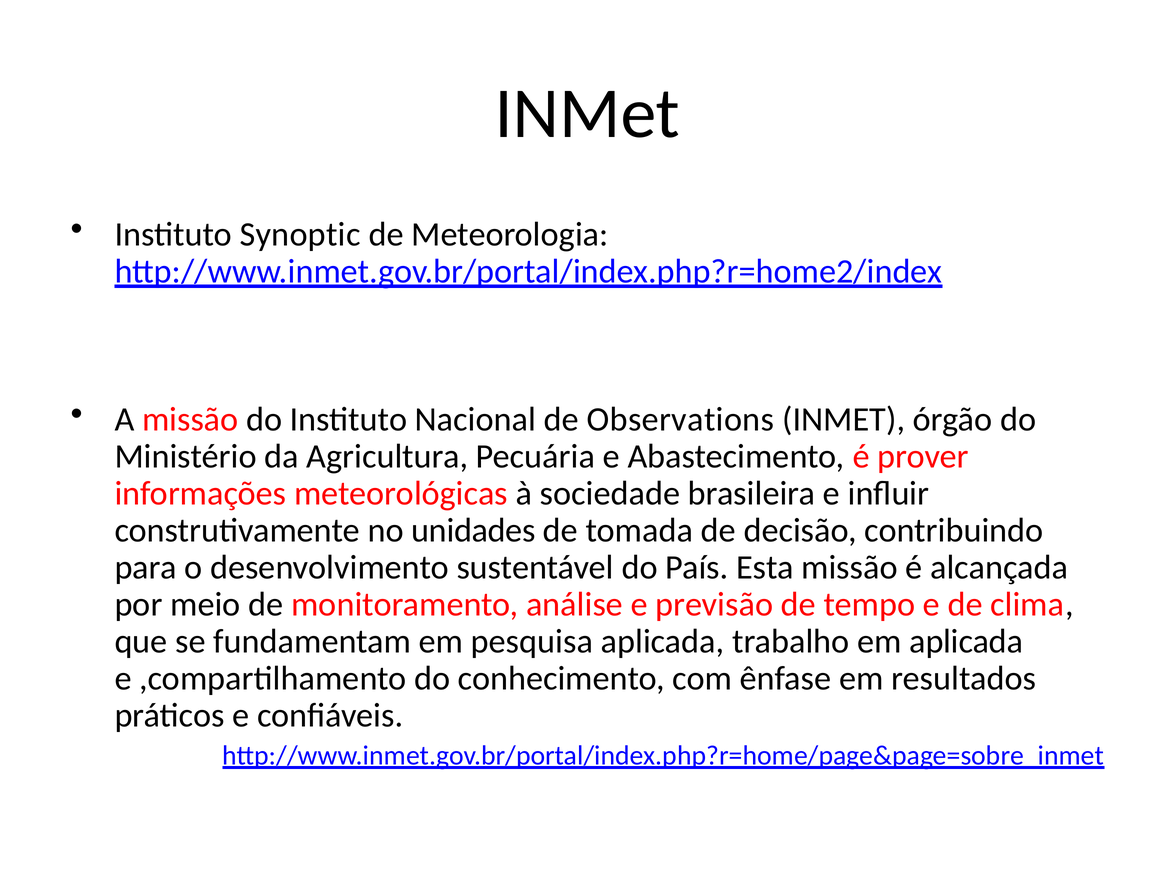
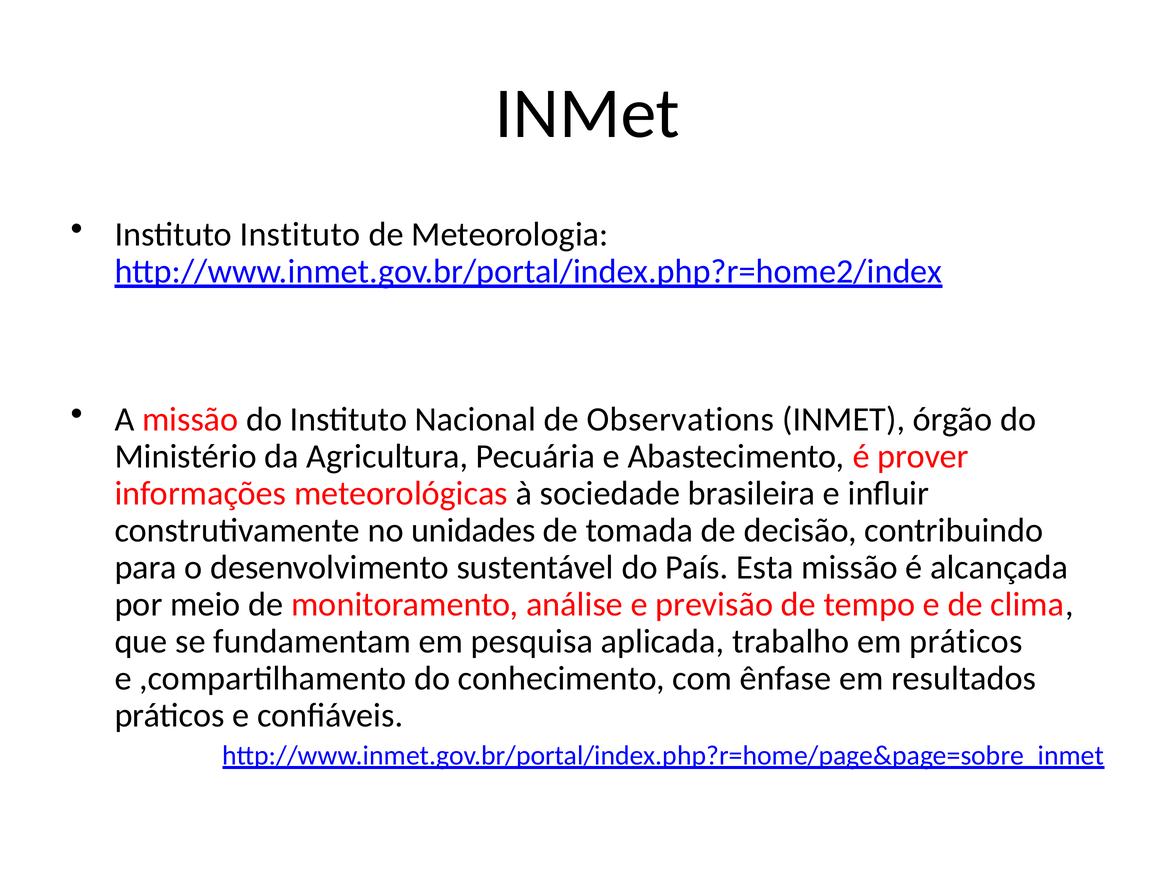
Instituto Synoptic: Synoptic -> Instituto (300, 234)
em aplicada: aplicada -> práticos (966, 642)
